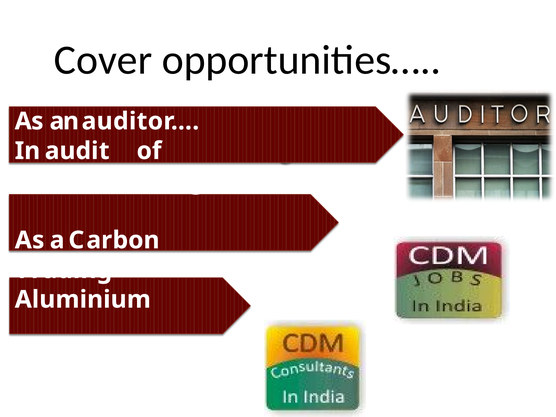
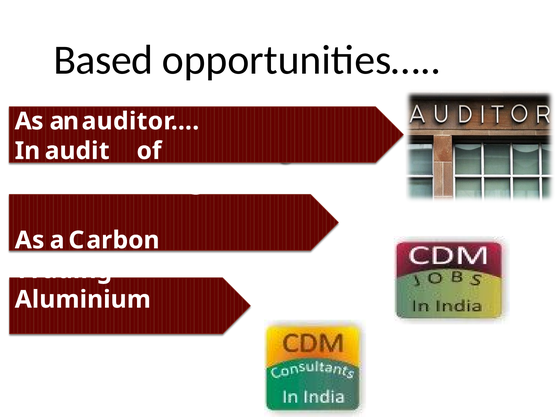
Cover: Cover -> Based (103, 60)
